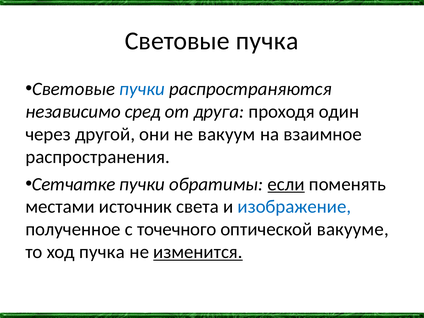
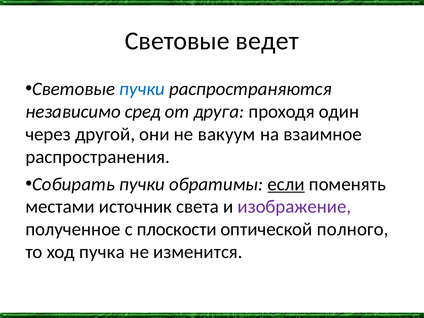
Световые пучка: пучка -> ведет (267, 41)
Сетчатке: Сетчатке -> Собирать (73, 184)
изображение colour: blue -> purple (294, 207)
точечного: точечного -> плоскости (177, 229)
вакууме: вакууме -> полного (353, 229)
изменится underline: present -> none (198, 252)
